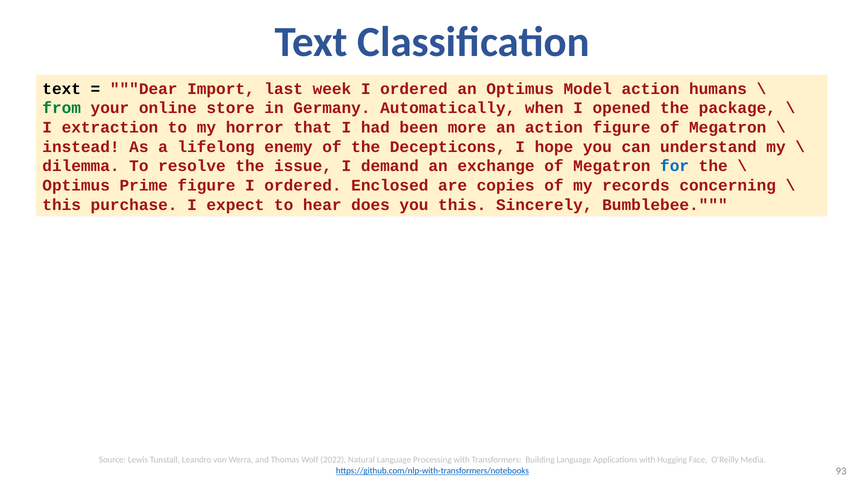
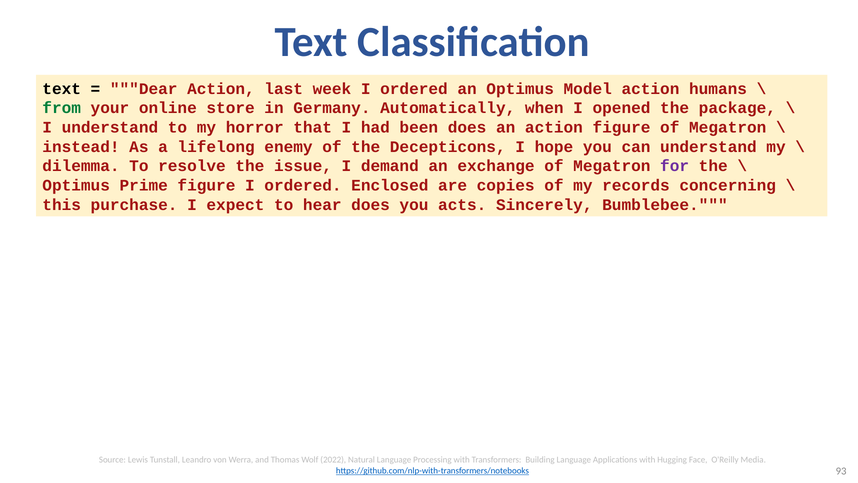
Dear Import: Import -> Action (221, 89)
I extraction: extraction -> understand (110, 127)
been more: more -> does (467, 127)
for colour: blue -> purple (675, 166)
you this: this -> acts (462, 205)
